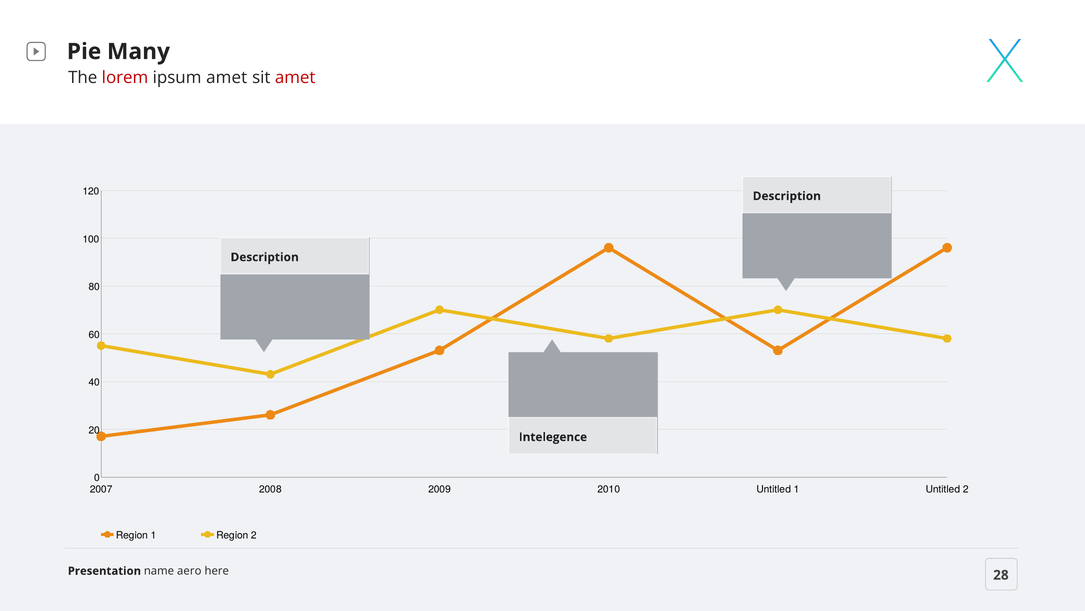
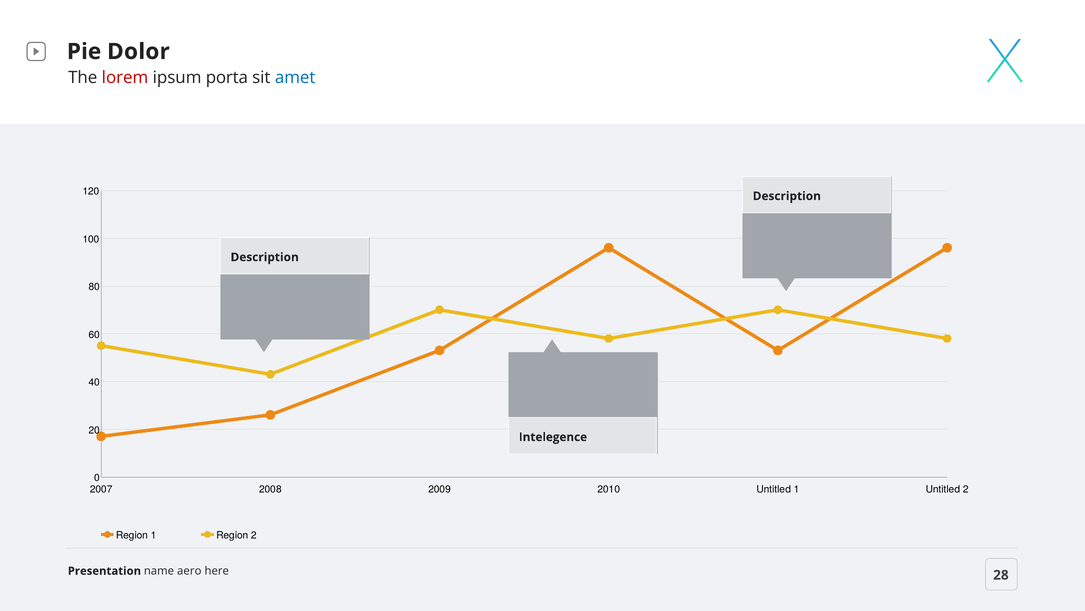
Many: Many -> Dolor (138, 52)
ipsum amet: amet -> porta (227, 78)
amet colour: red -> blue (295, 78)
